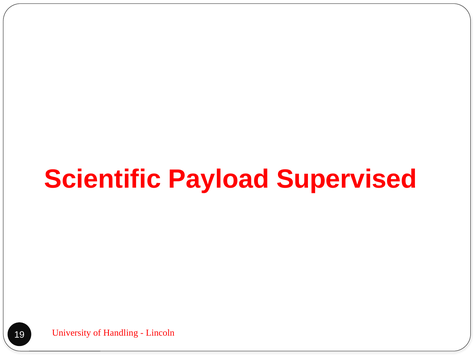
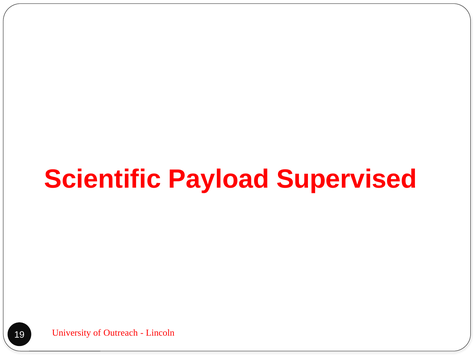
Handling: Handling -> Outreach (121, 332)
